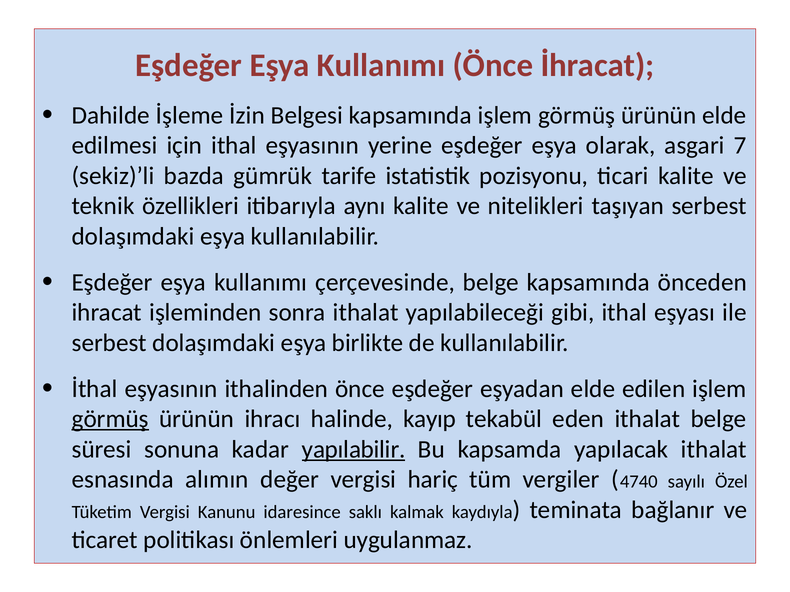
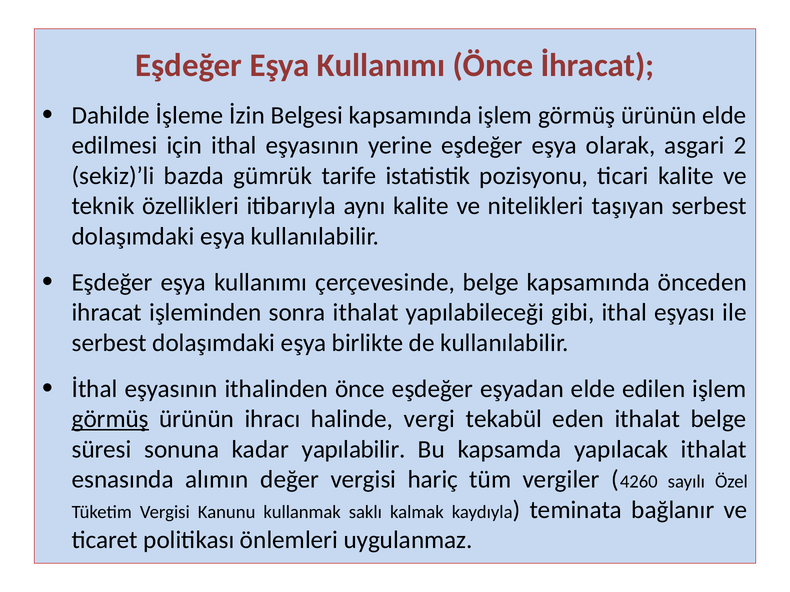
7: 7 -> 2 (740, 146)
kayıp: kayıp -> vergi (429, 419)
yapılabilir underline: present -> none (354, 450)
4740: 4740 -> 4260 (639, 482)
idaresince: idaresince -> kullanmak (302, 512)
